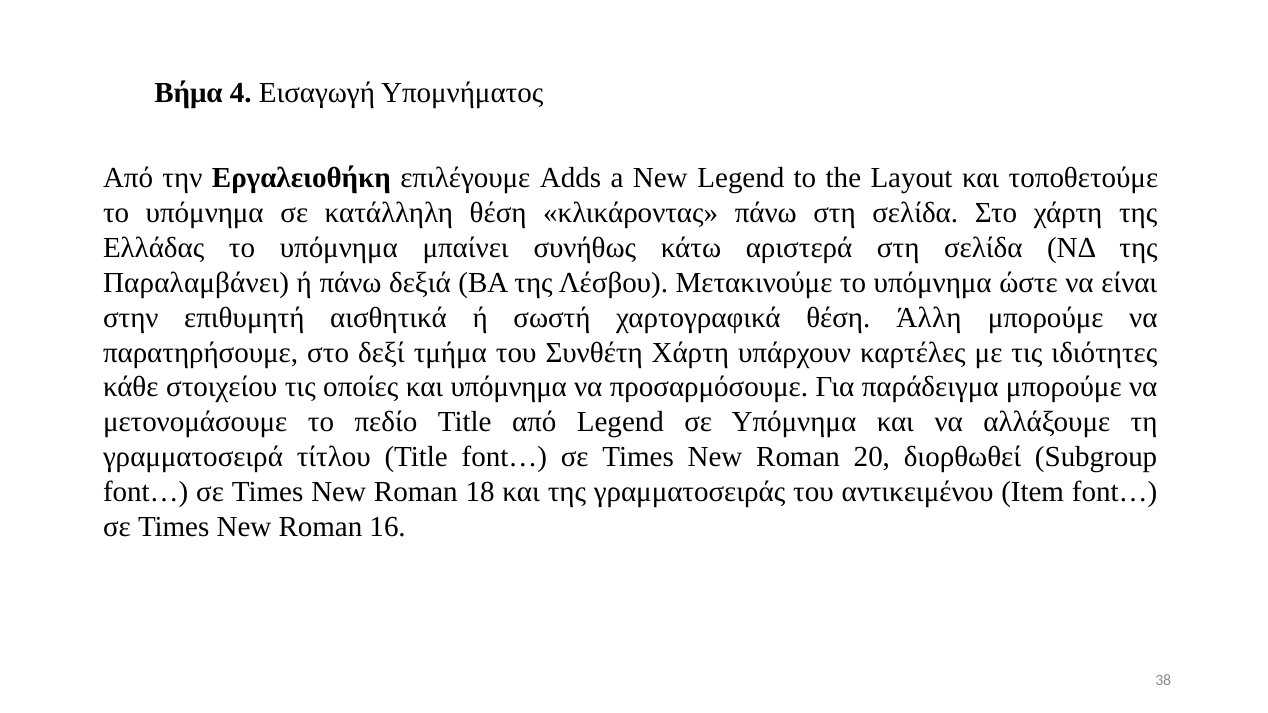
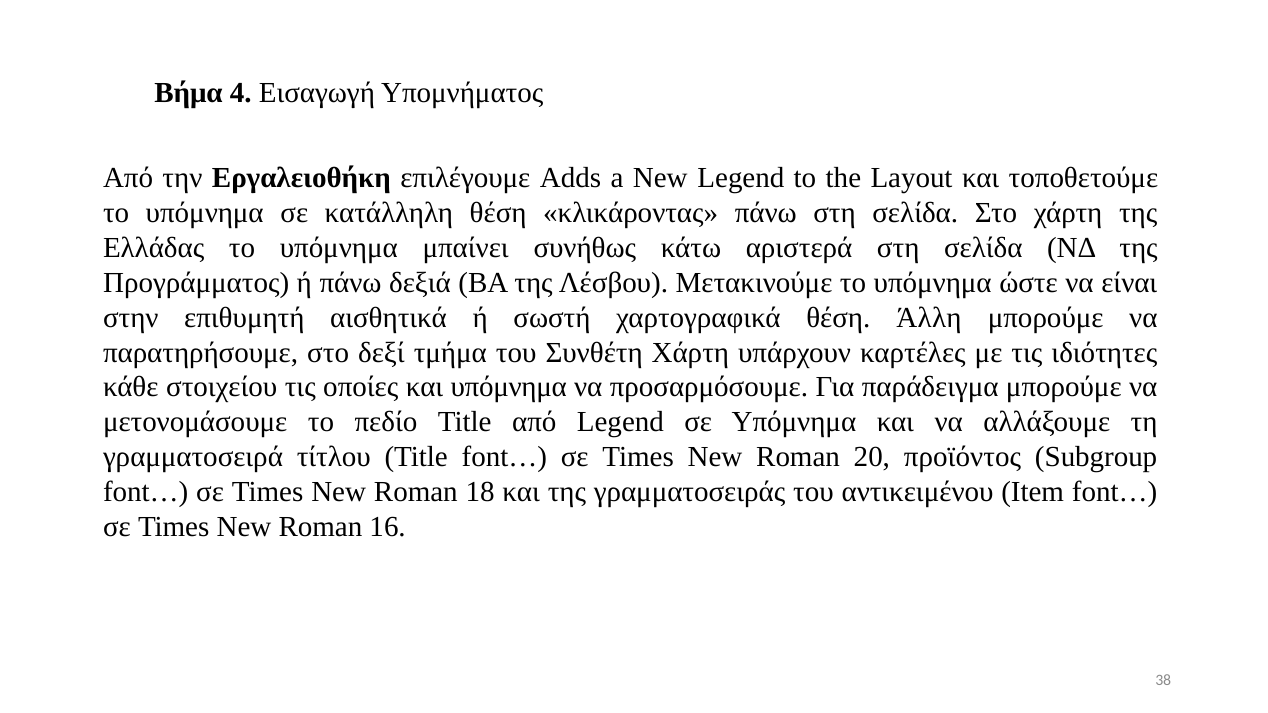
Παραλαμβάνει: Παραλαμβάνει -> Προγράμματος (196, 283)
διορθωθεί: διορθωθεί -> προϊόντος (962, 457)
